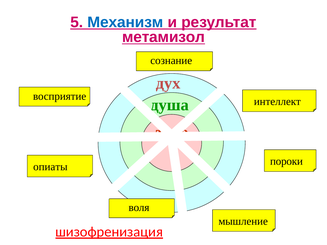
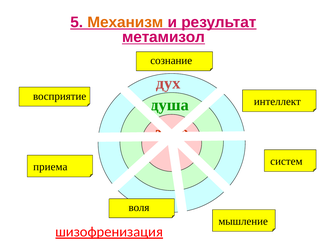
Механизм colour: blue -> orange (125, 22)
пороки: пороки -> систем (286, 161)
опиаты: опиаты -> приема (50, 167)
